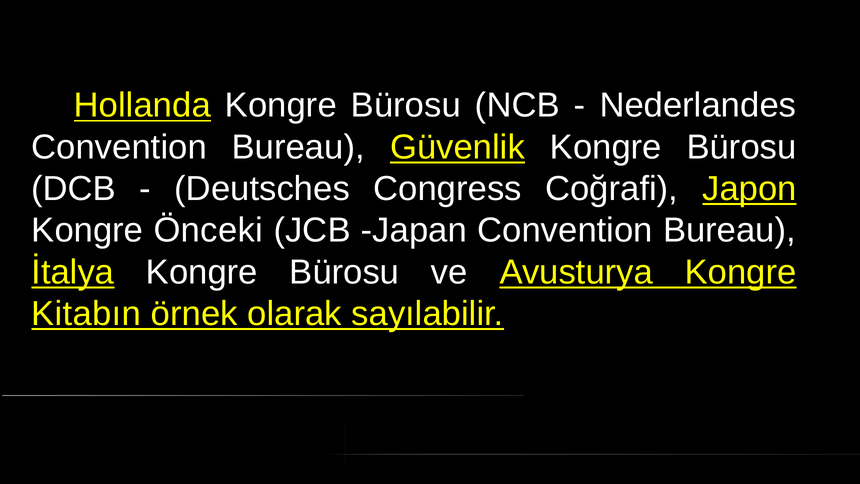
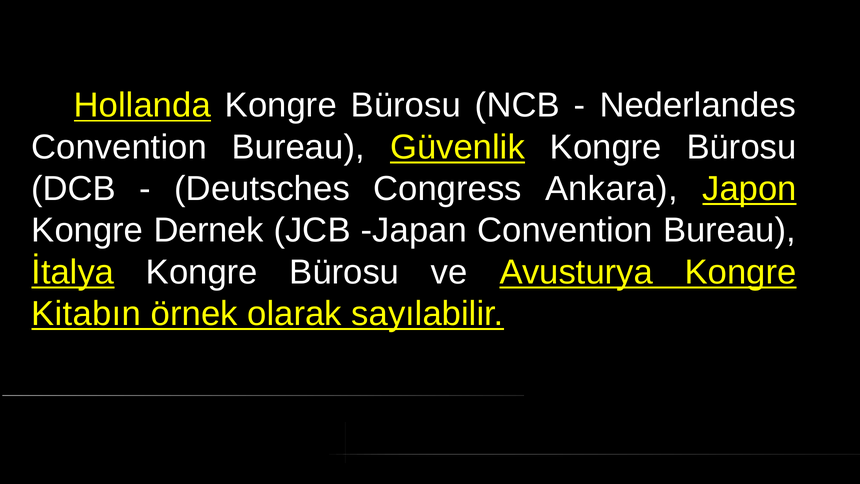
Coğrafi: Coğrafi -> Ankara (611, 189)
Önceki: Önceki -> Dernek (209, 230)
